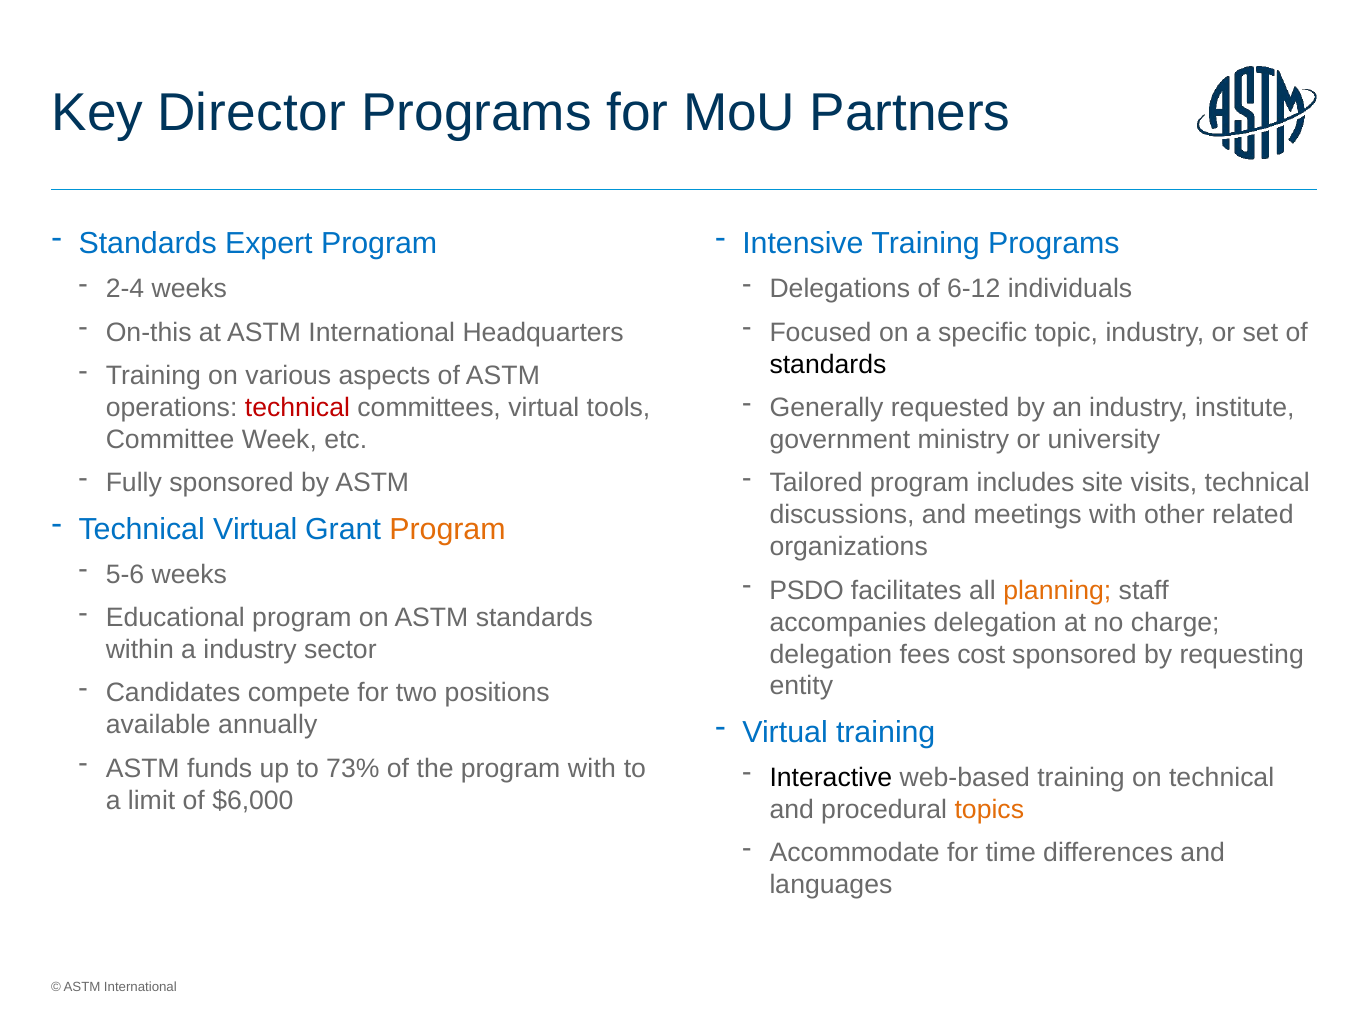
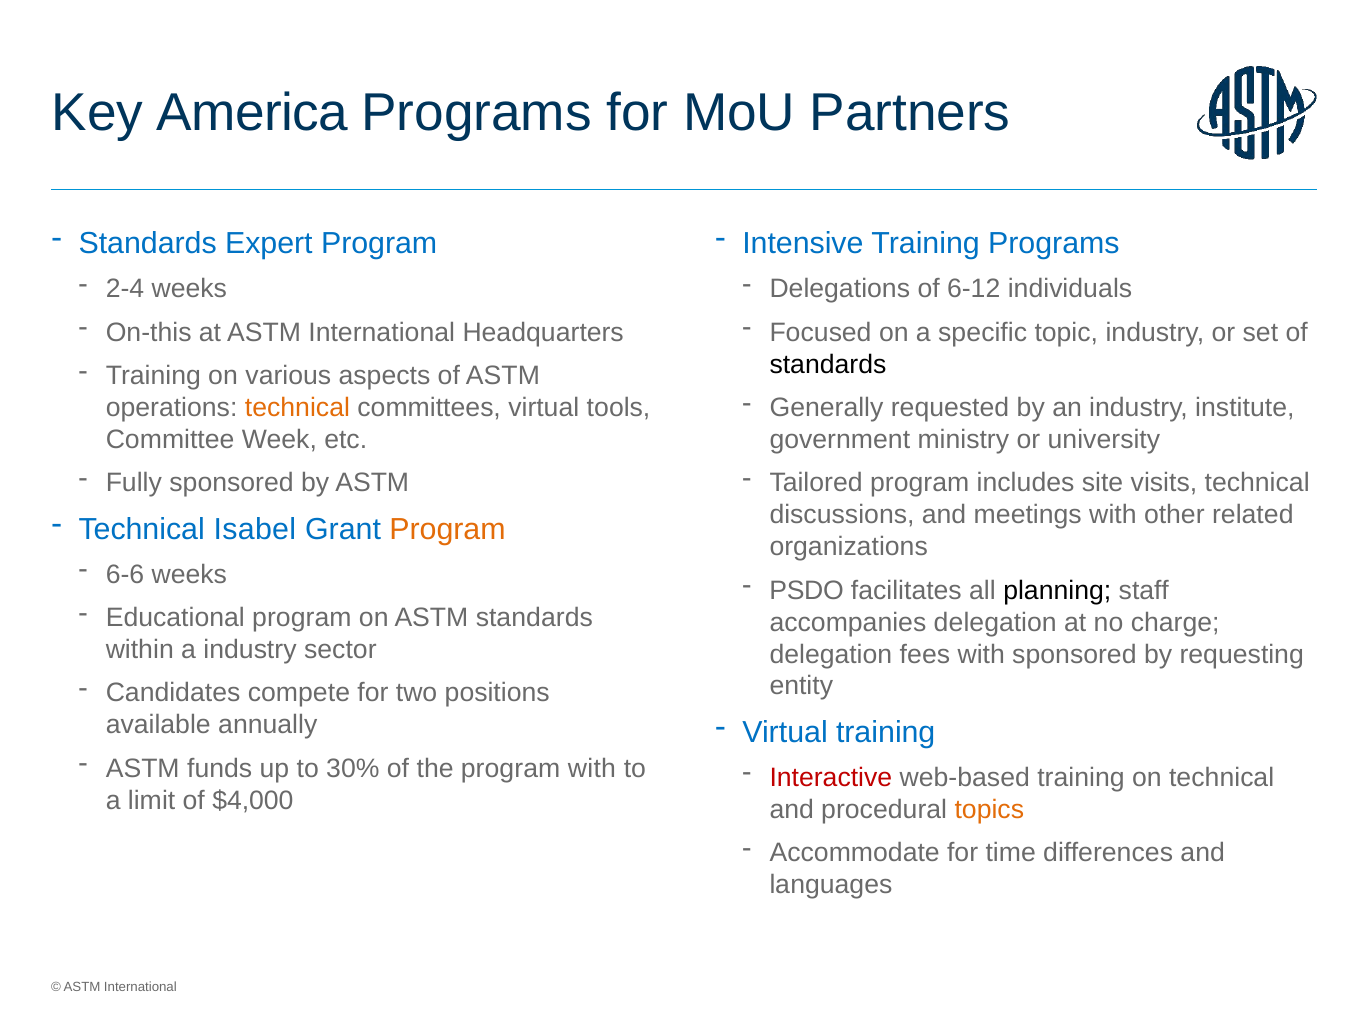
Director: Director -> America (252, 113)
technical colour: red -> orange (297, 408)
Technical Virtual: Virtual -> Isabel (255, 529)
5-6: 5-6 -> 6-6 (125, 574)
planning colour: orange -> black (1057, 590)
fees cost: cost -> with (981, 654)
73%: 73% -> 30% (353, 768)
Interactive colour: black -> red (831, 777)
$6,000: $6,000 -> $4,000 (253, 800)
